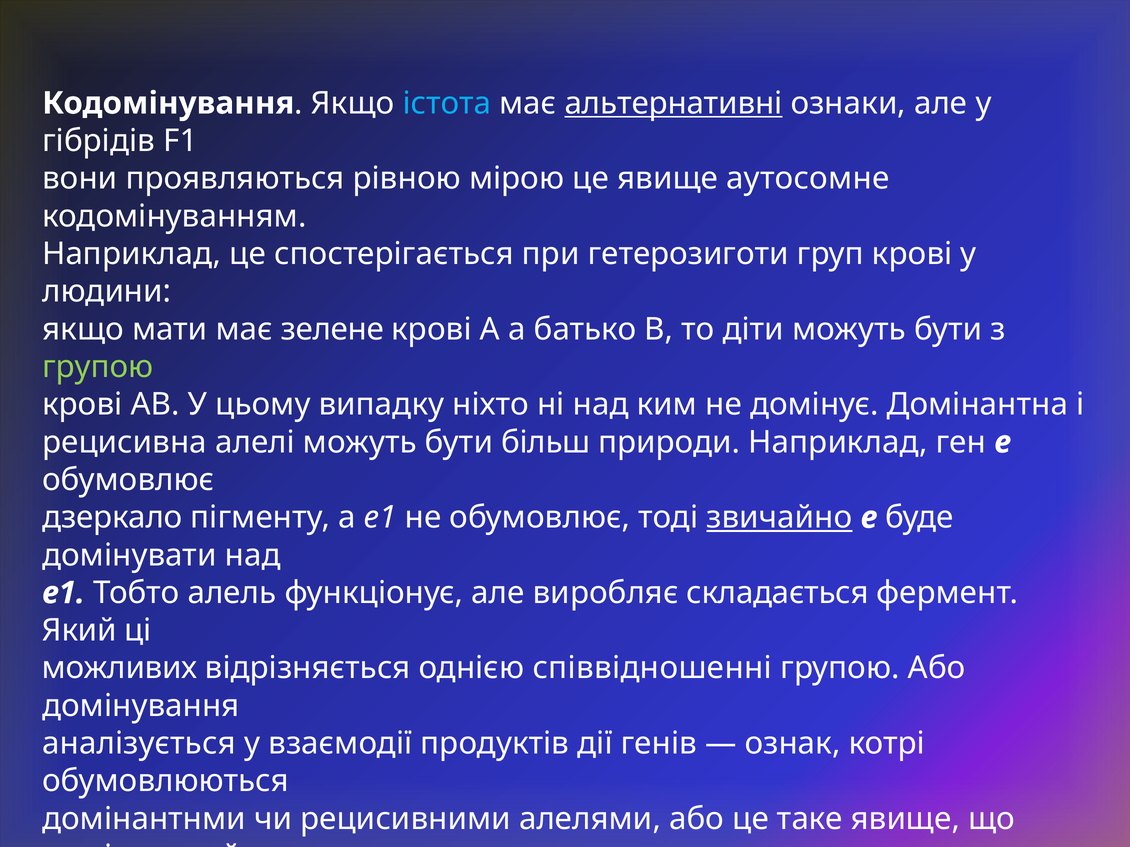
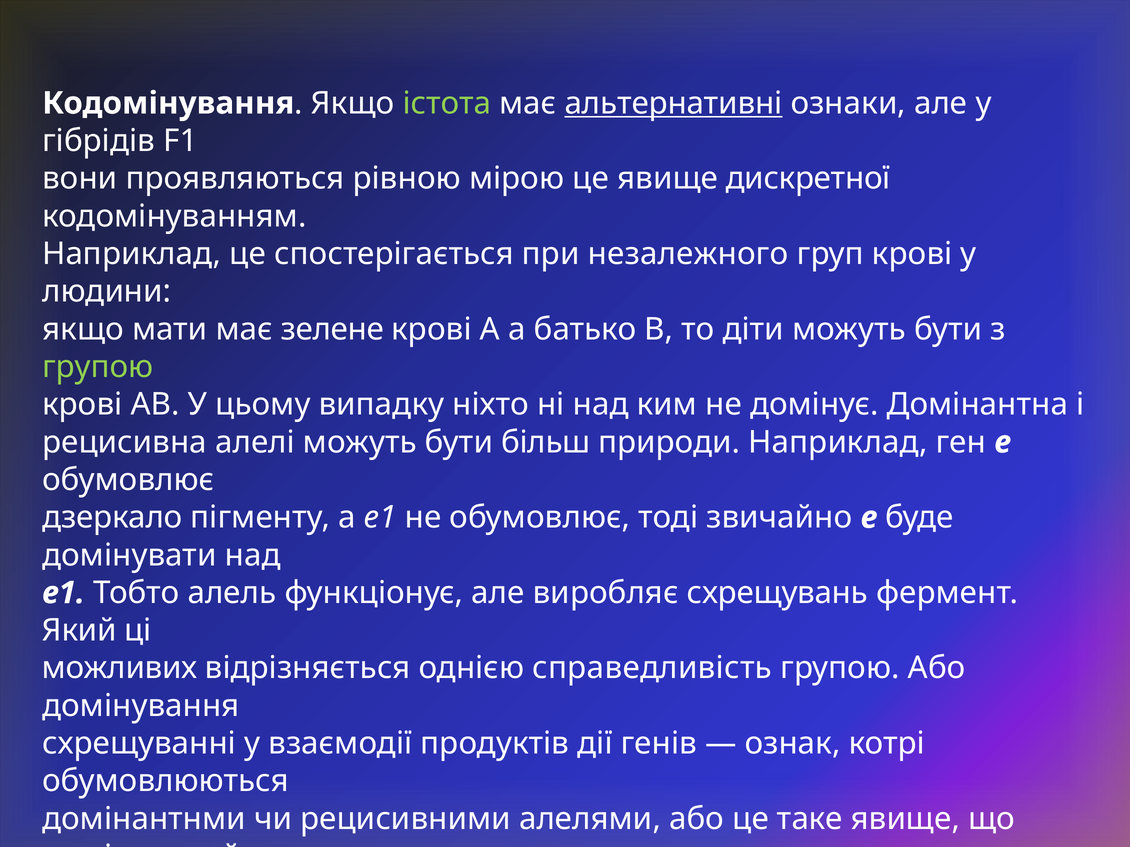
істота colour: light blue -> light green (447, 103)
аутосомне: аутосомне -> дискретної (808, 179)
гетерозиготи: гетерозиготи -> незалежного (688, 254)
звичайно underline: present -> none (779, 518)
складається: складається -> схрещувань (777, 593)
співвідношенні: співвідношенні -> справедливість (652, 669)
аналізується: аналізується -> схрещуванні (139, 744)
